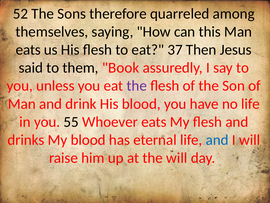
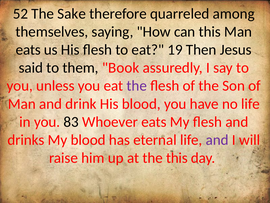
Sons: Sons -> Sake (72, 14)
37: 37 -> 19 (175, 50)
55: 55 -> 83 (71, 122)
and colour: blue -> purple (217, 140)
the will: will -> this (177, 158)
